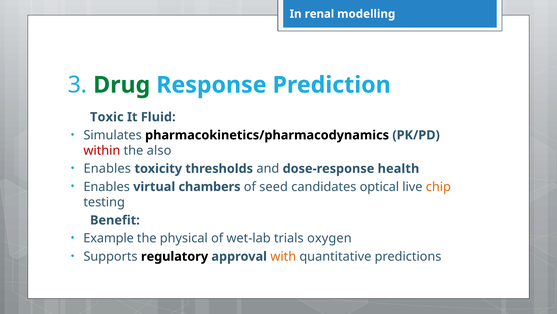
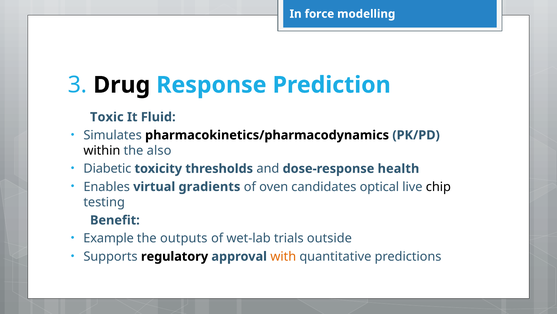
renal: renal -> force (319, 14)
Drug colour: green -> black (122, 85)
within colour: red -> black (102, 150)
Enables: Enables -> Diabetic (107, 168)
chambers: chambers -> gradients (209, 186)
seed: seed -> oven (274, 186)
chip colour: orange -> black (438, 186)
physical: physical -> outputs (184, 238)
oxygen: oxygen -> outside (329, 238)
